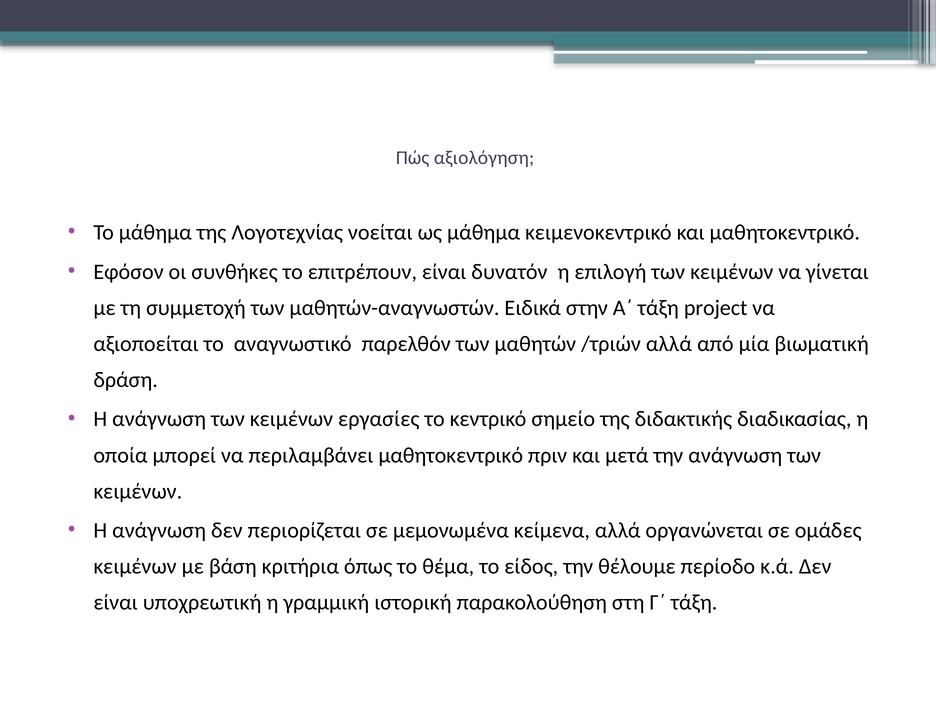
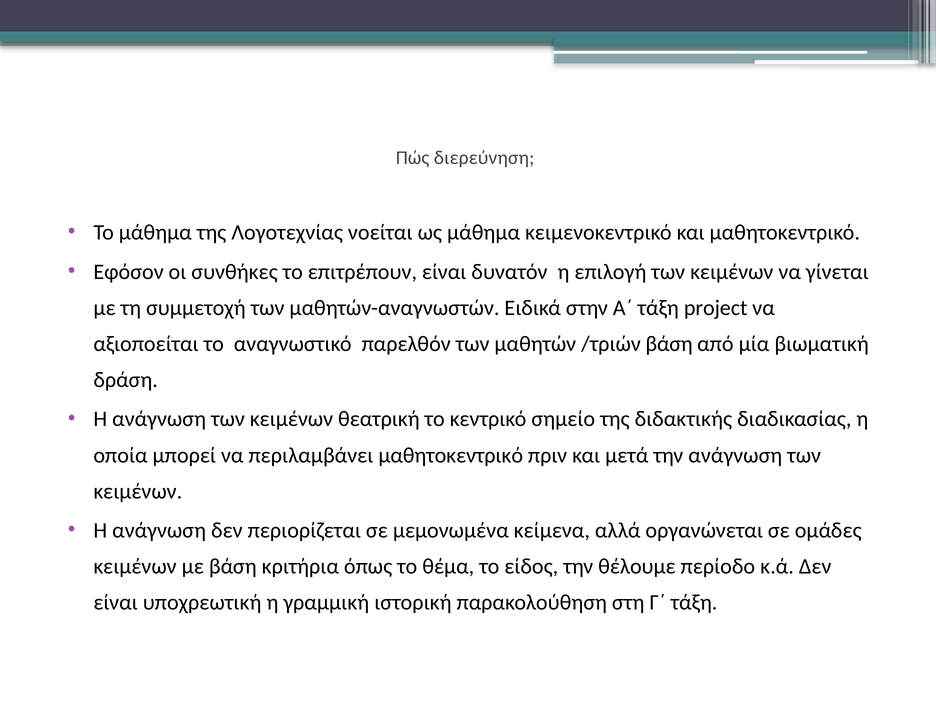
αξιολόγηση: αξιολόγηση -> διερεύνηση (484, 158)
/τριών αλλά: αλλά -> βάση (669, 344)
εργασίες: εργασίες -> θεατρική (379, 419)
